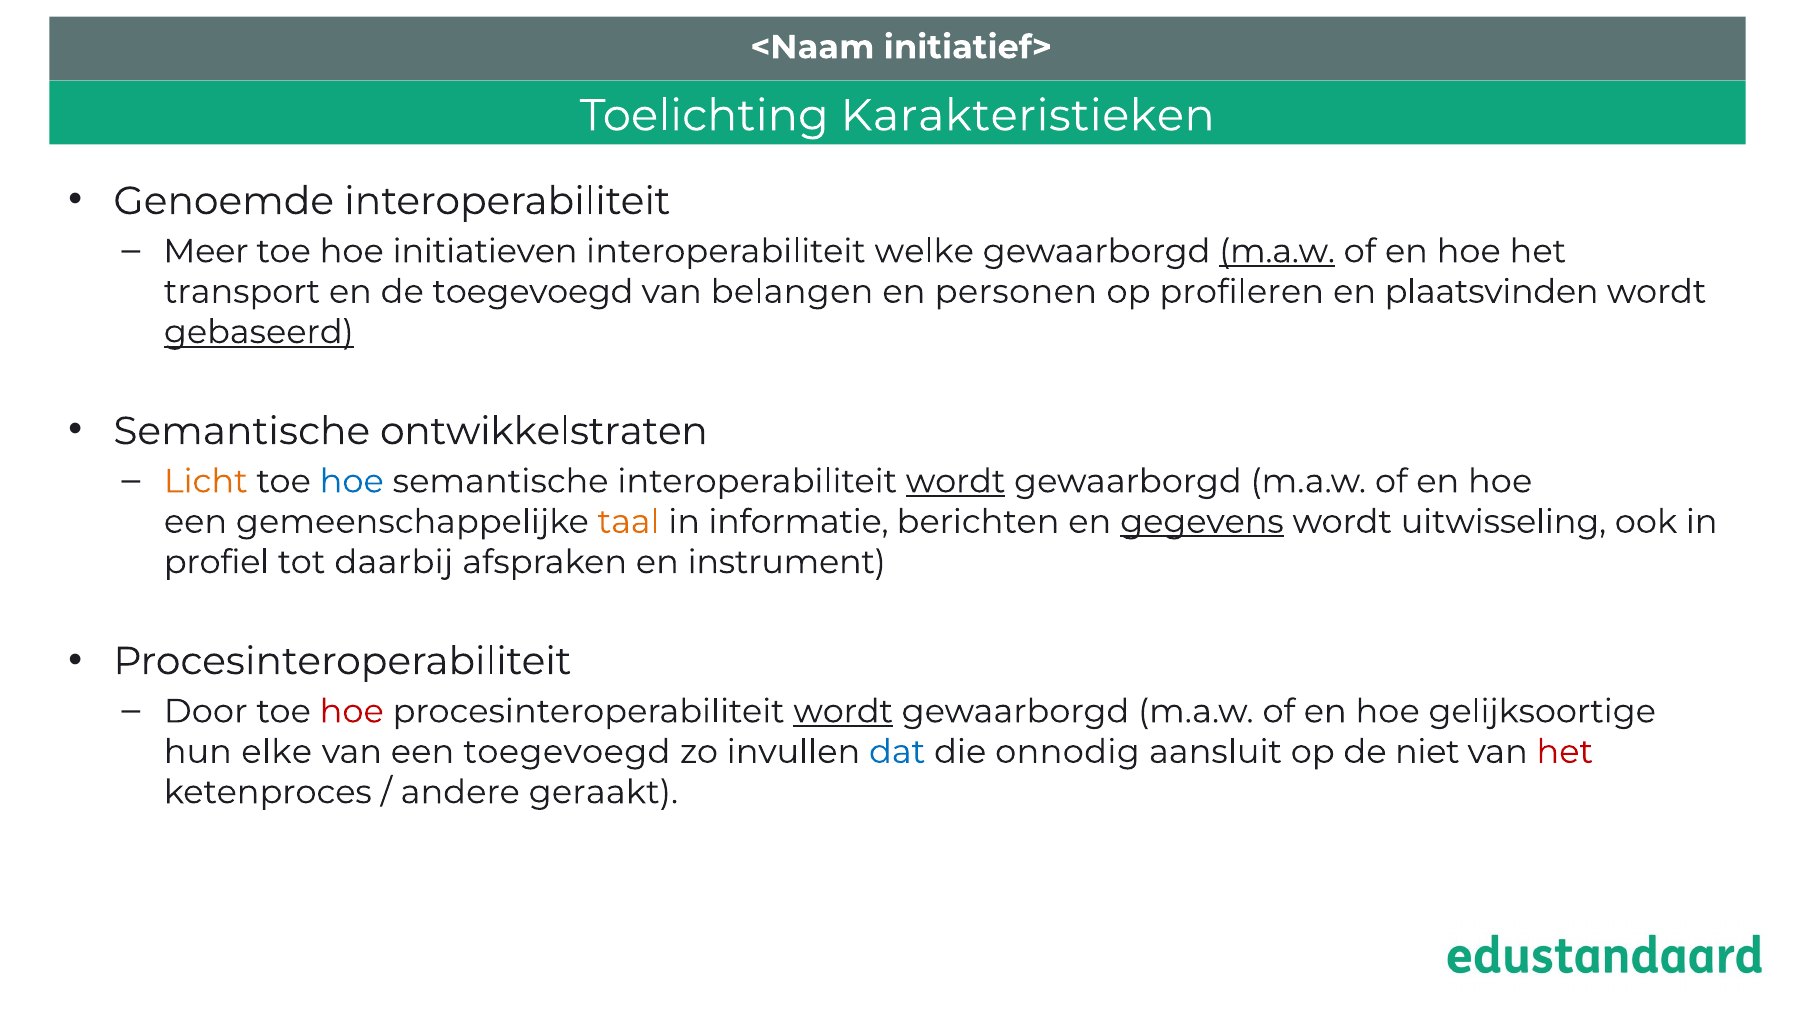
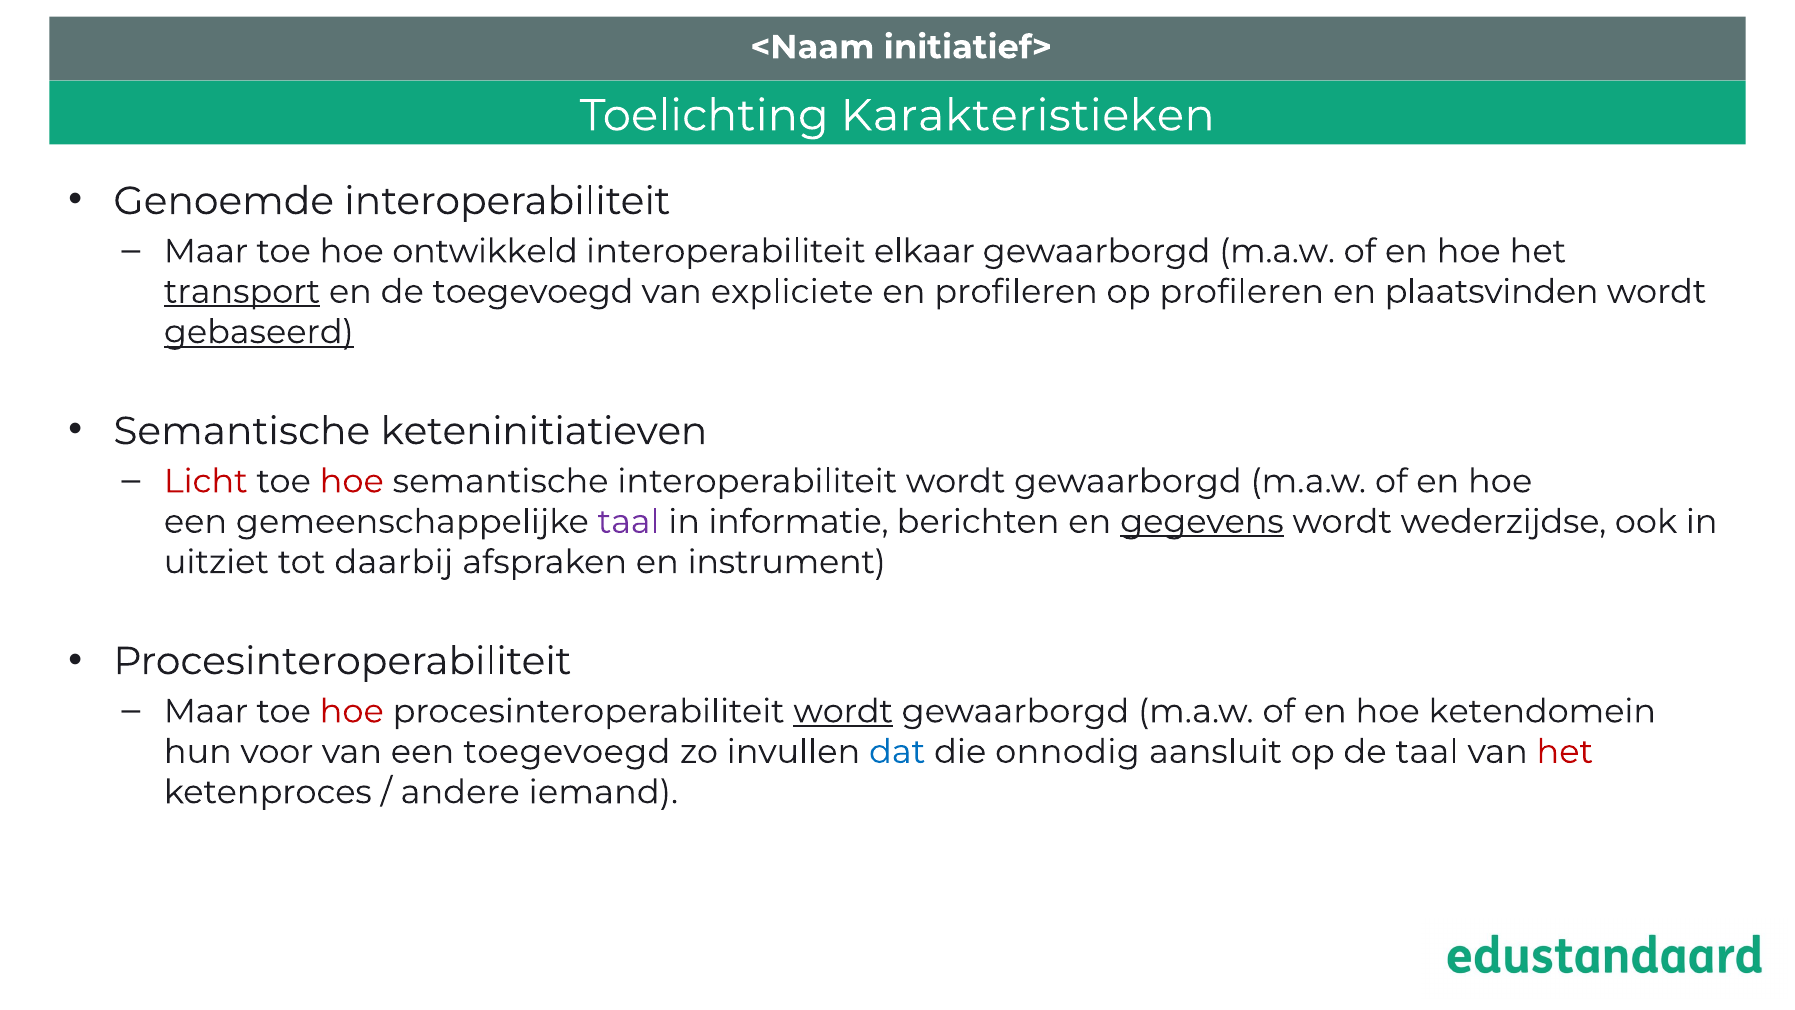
Meer: Meer -> Maar (206, 251)
initiatieven: initiatieven -> ontwikkeld (485, 251)
welke: welke -> elkaar (924, 251)
m.a.w underline: present -> none (1277, 251)
transport underline: none -> present (242, 292)
belangen: belangen -> expliciete (792, 292)
en personen: personen -> profileren (1016, 292)
ontwikkelstraten: ontwikkelstraten -> keteninitiatieven (544, 431)
Licht colour: orange -> red (206, 481)
hoe colour: blue -> red (352, 481)
wordt underline: present -> none (956, 481)
taal colour: orange -> purple (629, 522)
uitwisseling: uitwisseling -> wederzijdse (1503, 522)
profiel: profiel -> uitziet (216, 562)
Door: Door -> Maar (206, 711)
gelijksoortige: gelijksoortige -> ketendomein (1542, 711)
elke: elke -> voor (277, 752)
de niet: niet -> taal (1427, 752)
geraakt: geraakt -> iemand (603, 792)
